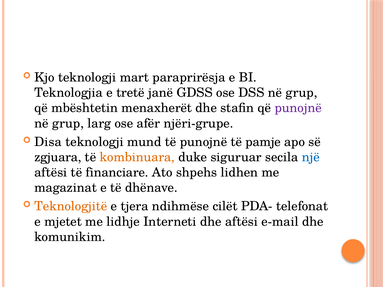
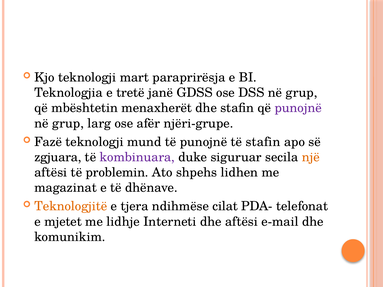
Disa: Disa -> Fazë (48, 142)
të pamje: pamje -> stafin (263, 142)
kombinuara colour: orange -> purple (137, 157)
një colour: blue -> orange (311, 157)
financiare: financiare -> problemin (117, 173)
cilët: cilët -> cilat (225, 206)
